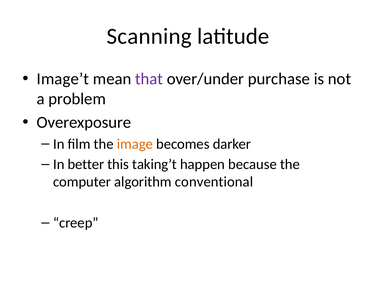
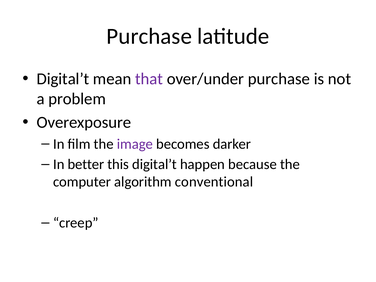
Scanning: Scanning -> Purchase (149, 36)
Image’t: Image’t -> Digital’t (63, 79)
image colour: orange -> purple (135, 144)
this taking’t: taking’t -> digital’t (154, 164)
